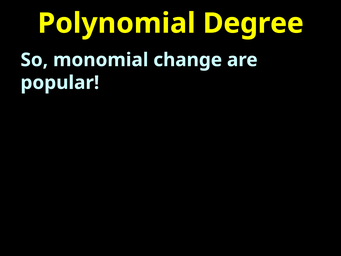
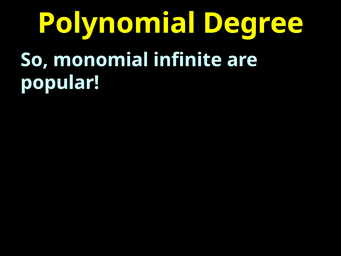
change: change -> infinite (188, 60)
